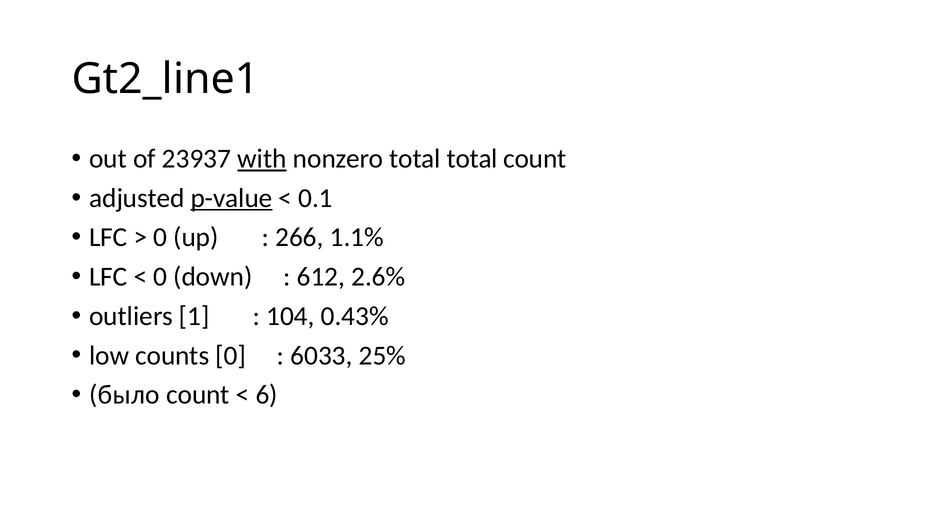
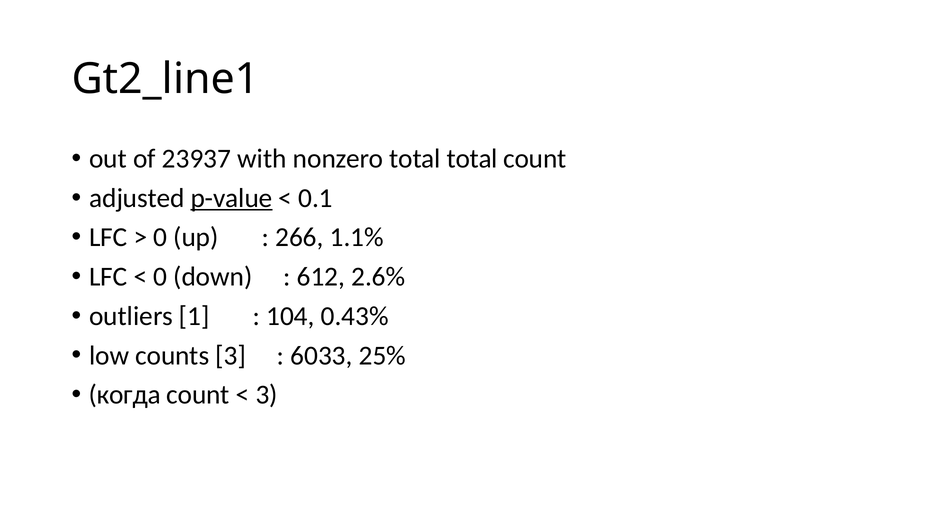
with underline: present -> none (262, 159)
counts 0: 0 -> 3 (231, 355)
было: было -> когда (125, 395)
6: 6 -> 3 (267, 395)
